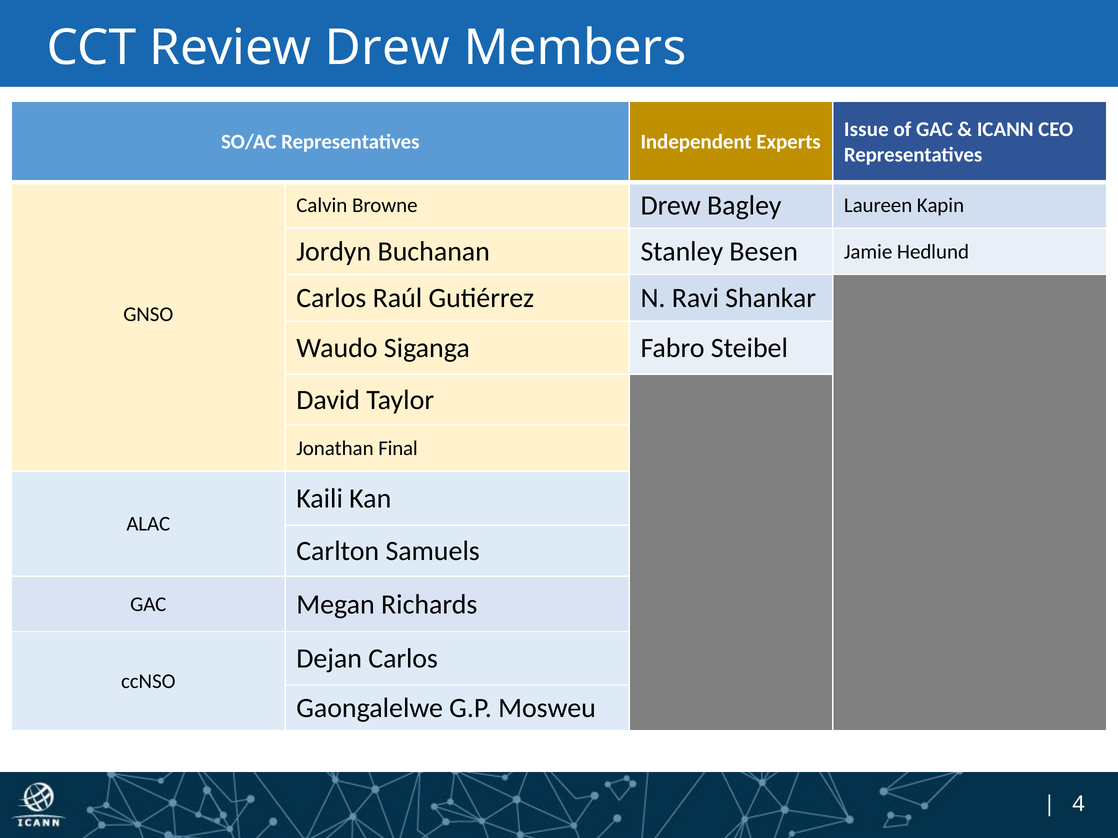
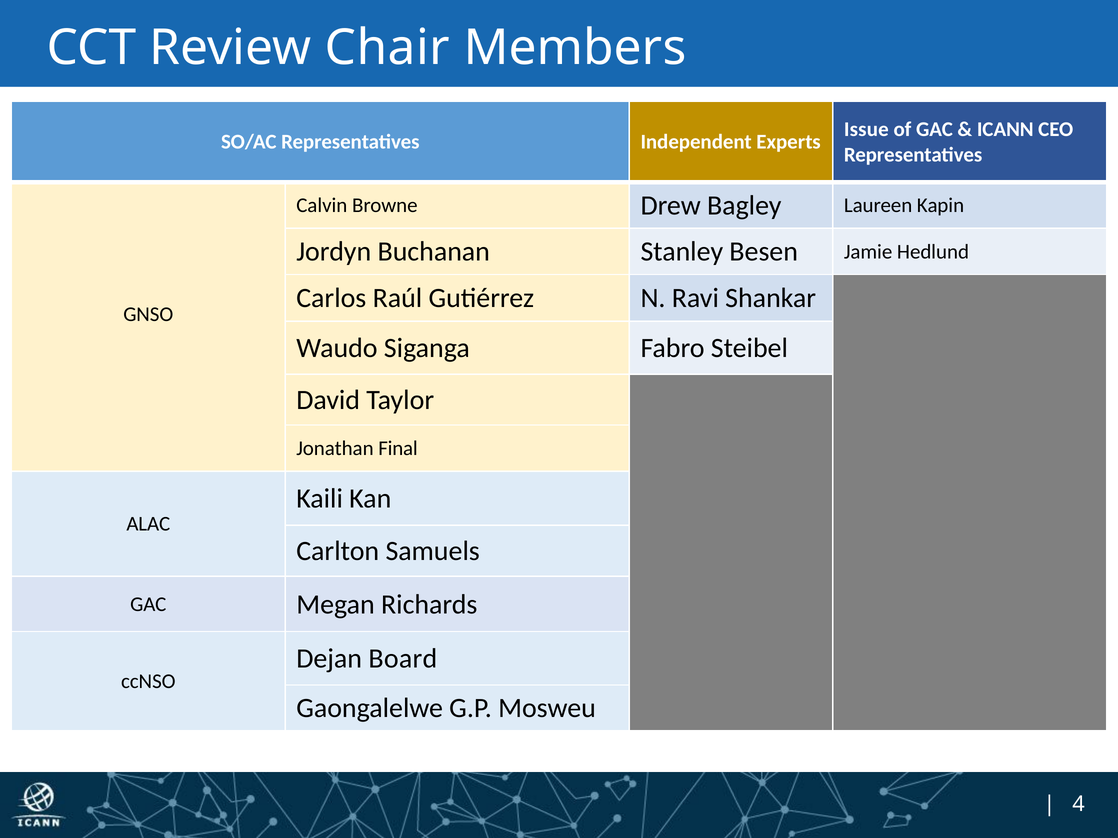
Review Drew: Drew -> Chair (387, 48)
Dejan Carlos: Carlos -> Board (403, 659)
